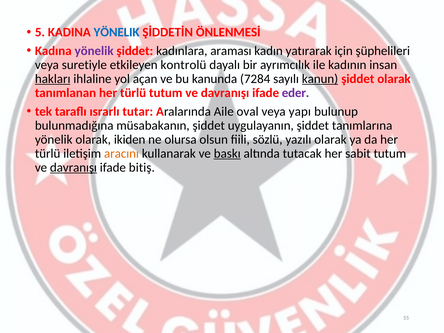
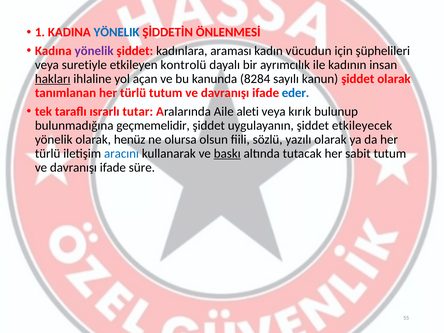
5: 5 -> 1 (40, 32)
yatırarak: yatırarak -> vücudun (309, 51)
7284: 7284 -> 8284 (255, 79)
kanun underline: present -> none (320, 79)
eder colour: purple -> blue (296, 93)
oval: oval -> aleti (248, 111)
yapı: yapı -> kırık (300, 111)
müsabakanın: müsabakanın -> geçmemelidir (153, 125)
tanımlarına: tanımlarına -> etkileyecek (362, 125)
ikiden: ikiden -> henüz (130, 139)
aracını colour: orange -> blue (122, 153)
davranışı underline: present -> none (73, 167)
bitiş: bitiş -> süre (142, 167)
